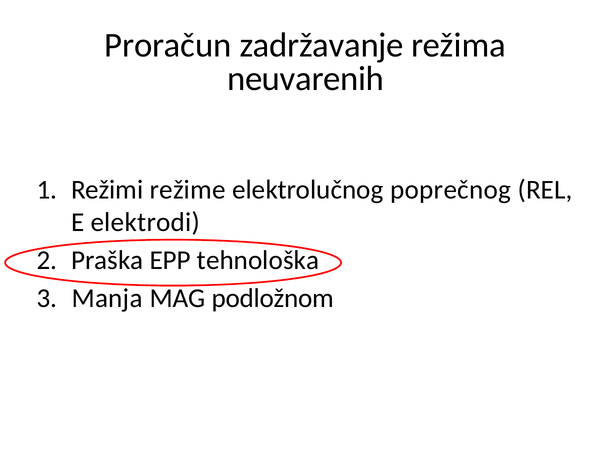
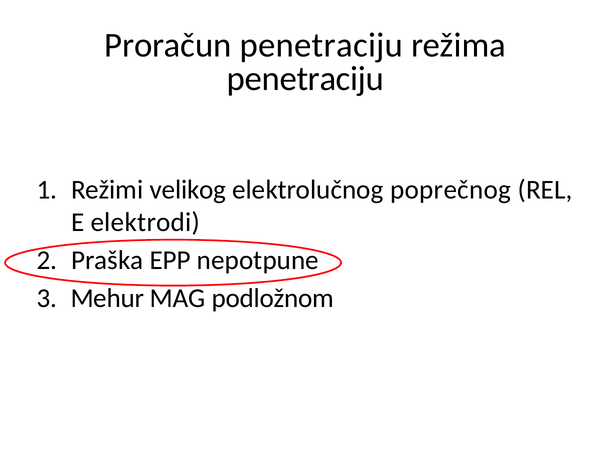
Proračun zadržavanje: zadržavanje -> penetraciju (321, 45)
neuvarenih: neuvarenih -> penetraciju (306, 78)
režime: režime -> velikog (188, 189)
tehnološka: tehnološka -> nepotpune (258, 260)
Manja: Manja -> Mehur (107, 298)
